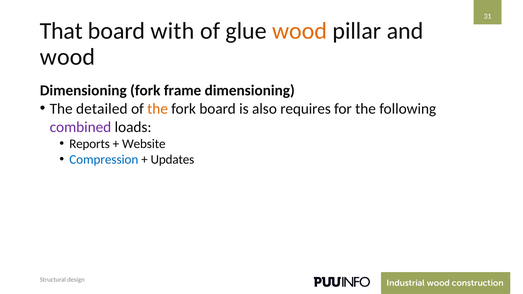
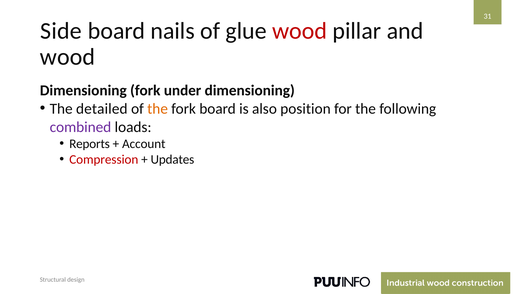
That: That -> Side (61, 31)
with: with -> nails (173, 31)
wood colour: orange -> red (300, 31)
frame: frame -> under (183, 90)
requires: requires -> position (305, 109)
Website: Website -> Account (144, 144)
Compression colour: blue -> red (104, 160)
